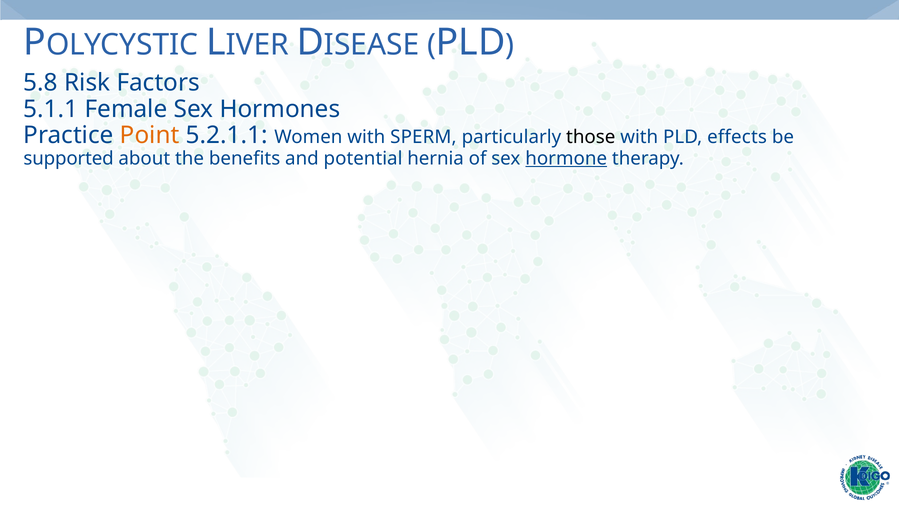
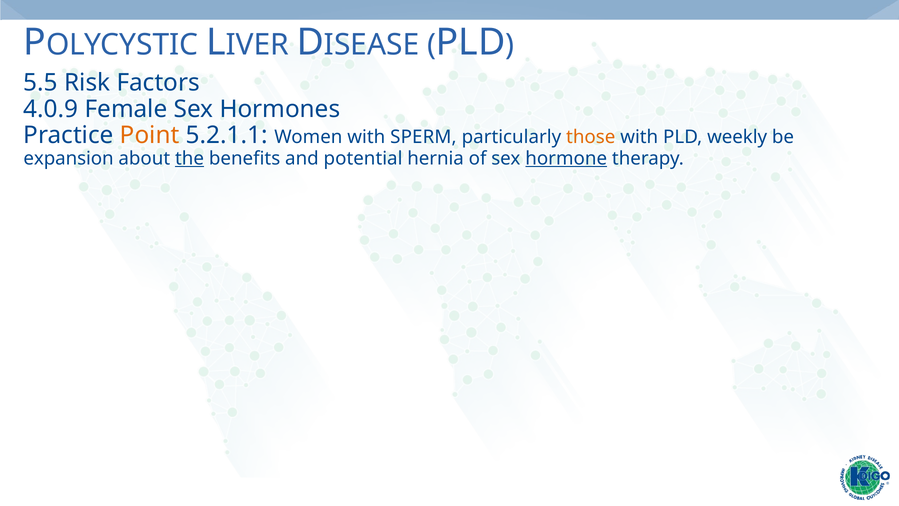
5.8: 5.8 -> 5.5 (41, 83)
5.1.1: 5.1.1 -> 4.0.9 (51, 109)
those colour: black -> orange (591, 137)
effects: effects -> weekly (737, 137)
supported: supported -> expansion (69, 159)
the underline: none -> present (190, 159)
